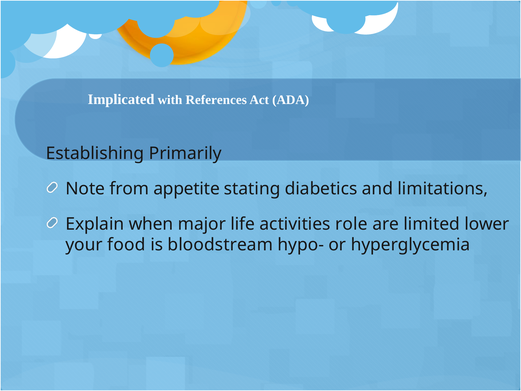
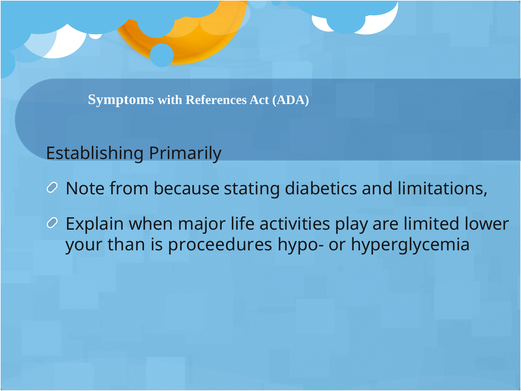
Implicated: Implicated -> Symptoms (121, 99)
appetite: appetite -> because (187, 188)
role: role -> play (352, 224)
food: food -> than (126, 245)
bloodstream: bloodstream -> proceedures (220, 245)
